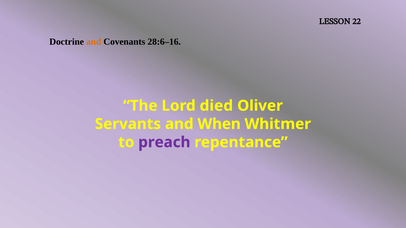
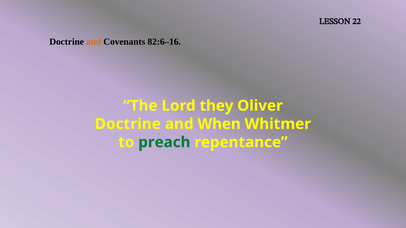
28:6–16: 28:6–16 -> 82:6–16 (164, 42)
died: died -> they (216, 106)
Servants: Servants -> Doctrine (128, 124)
preach colour: purple -> green (164, 142)
